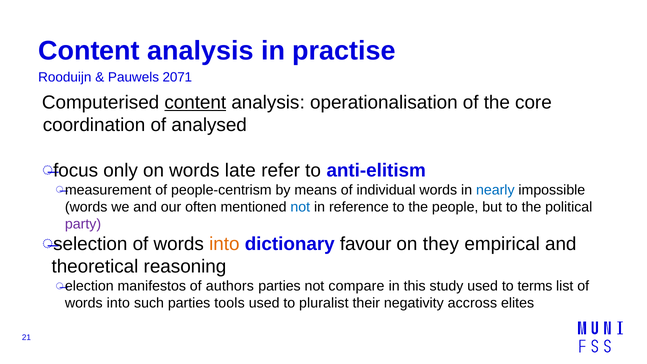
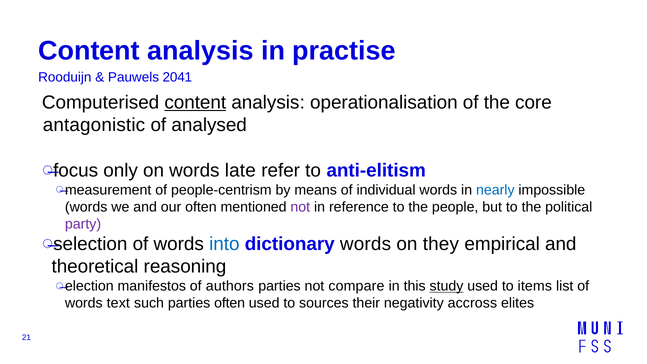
2071: 2071 -> 2041 (177, 77)
coordination: coordination -> antagonistic (94, 125)
not colour: blue -> purple (300, 207)
into colour: orange -> blue (224, 244)
dictionary favour: favour -> words (366, 244)
study underline: none -> present (446, 286)
terms: terms -> items (535, 286)
into: into -> text (118, 303)
parties tools: tools -> often (230, 303)
pluralist: pluralist -> sources (324, 303)
